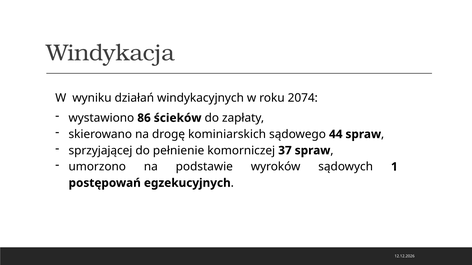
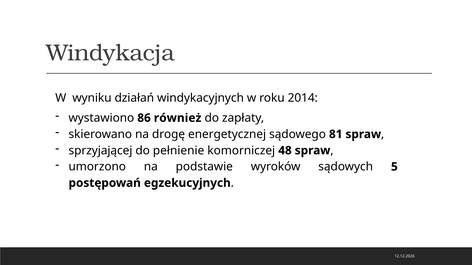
2074: 2074 -> 2014 (303, 98)
ścieków: ścieków -> również (178, 118)
kominiarskich: kominiarskich -> energetycznej (227, 134)
44: 44 -> 81 (336, 134)
37: 37 -> 48 (285, 151)
1: 1 -> 5 (394, 167)
